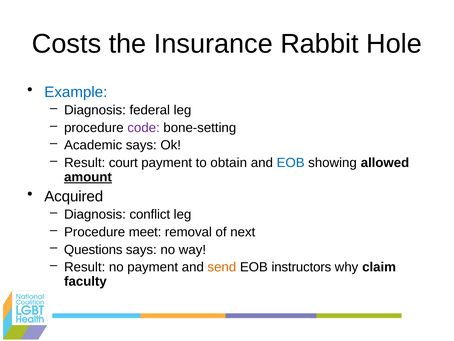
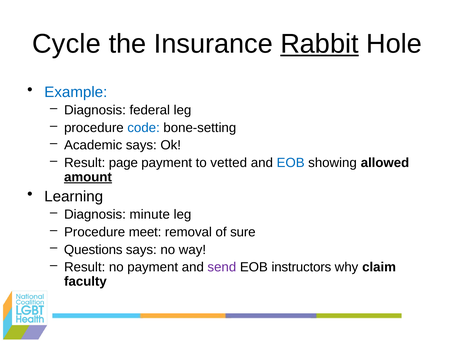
Costs: Costs -> Cycle (66, 44)
Rabbit underline: none -> present (319, 44)
code colour: purple -> blue (144, 128)
court: court -> page (123, 163)
obtain: obtain -> vetted (229, 163)
Acquired: Acquired -> Learning (74, 196)
conflict: conflict -> minute (150, 214)
next: next -> sure (243, 232)
send colour: orange -> purple (222, 267)
